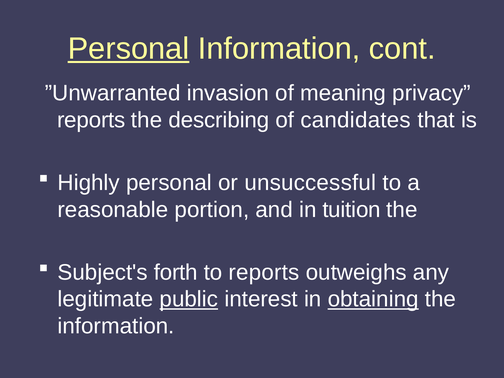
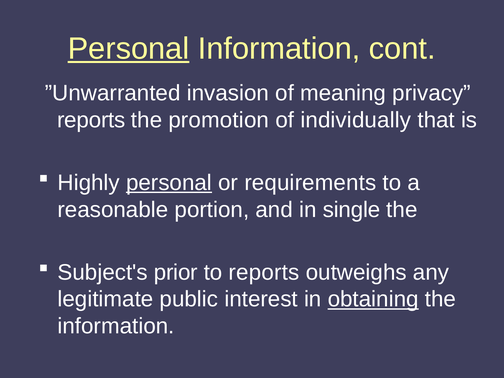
describing: describing -> promotion (219, 120)
candidates: candidates -> individually (356, 120)
personal underline: none -> present (169, 183)
unsuccessful: unsuccessful -> requirements (310, 183)
tuition: tuition -> single (352, 210)
forth: forth -> prior (176, 272)
public underline: present -> none (189, 299)
